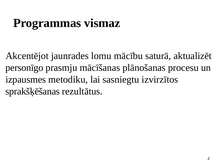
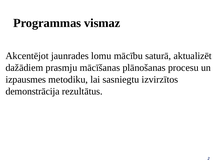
personīgo: personīgo -> dažādiem (24, 68)
sprakšķēšanas: sprakšķēšanas -> demonstrācija (33, 91)
